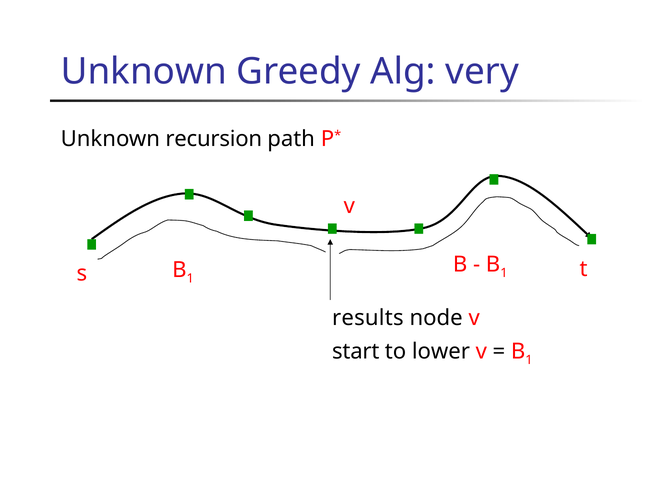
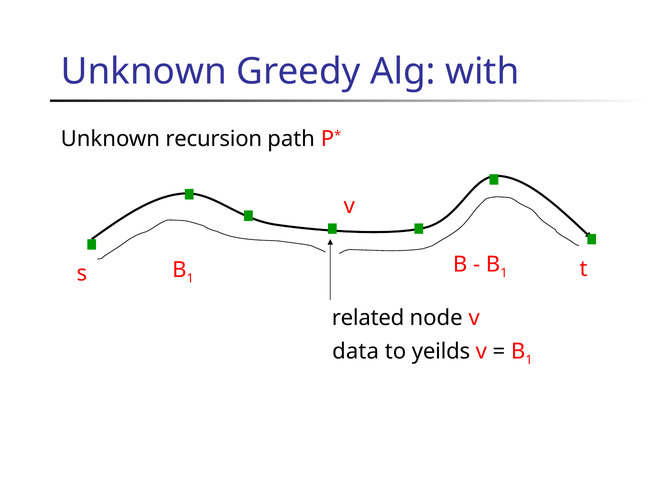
very: very -> with (482, 71)
results: results -> related (368, 318)
start: start -> data (356, 351)
lower: lower -> yeilds (441, 351)
